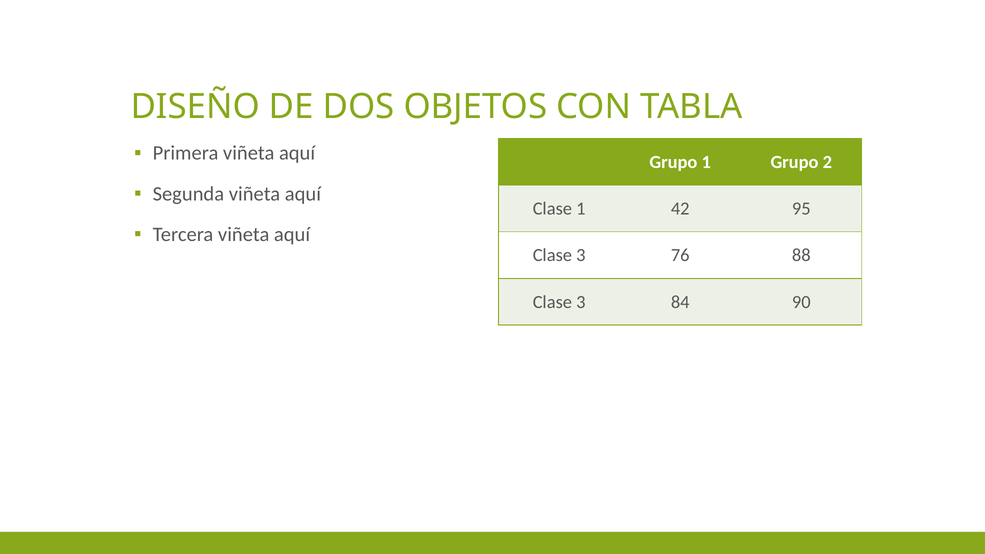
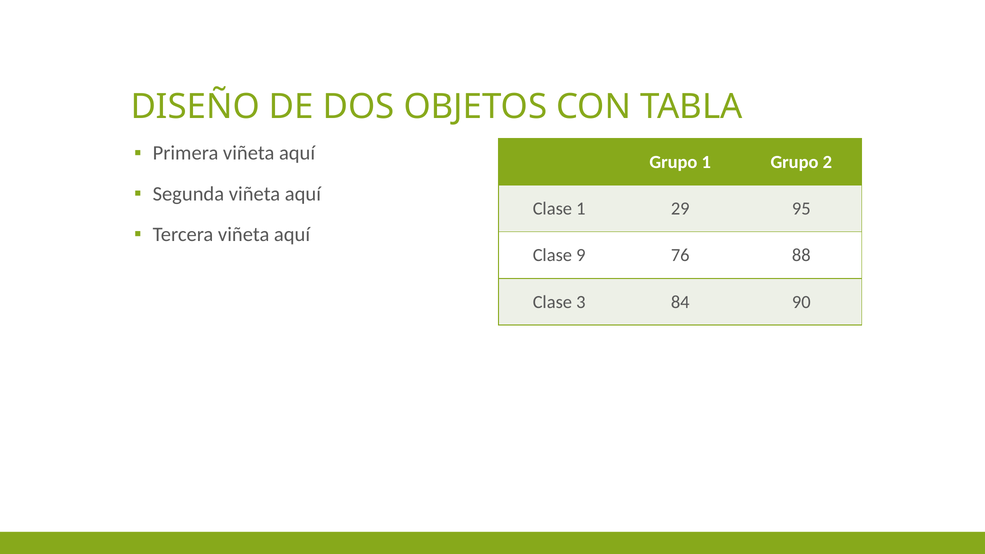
42: 42 -> 29 (680, 209)
3: 3 -> 9 (581, 255)
